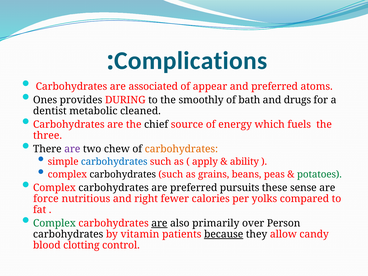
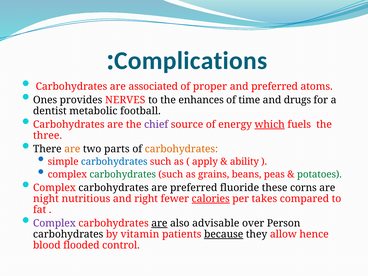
appear: appear -> proper (210, 87)
DURING: DURING -> NERVES (125, 100)
smoothly: smoothly -> enhances (201, 100)
bath: bath -> time (249, 100)
cleaned: cleaned -> football (140, 111)
chief colour: black -> purple (156, 124)
which underline: none -> present (270, 124)
are colour: purple -> orange (72, 149)
chew: chew -> parts (117, 149)
carbohydrates colour: black -> green (123, 174)
pursuits: pursuits -> fluoride (240, 188)
sense: sense -> corns (303, 188)
force: force -> night (46, 199)
calories underline: none -> present (211, 199)
yolks: yolks -> takes (264, 199)
Complex colour: green -> purple (54, 223)
primarily: primarily -> advisable (216, 223)
candy: candy -> hence (314, 234)
clotting: clotting -> flooded (81, 245)
